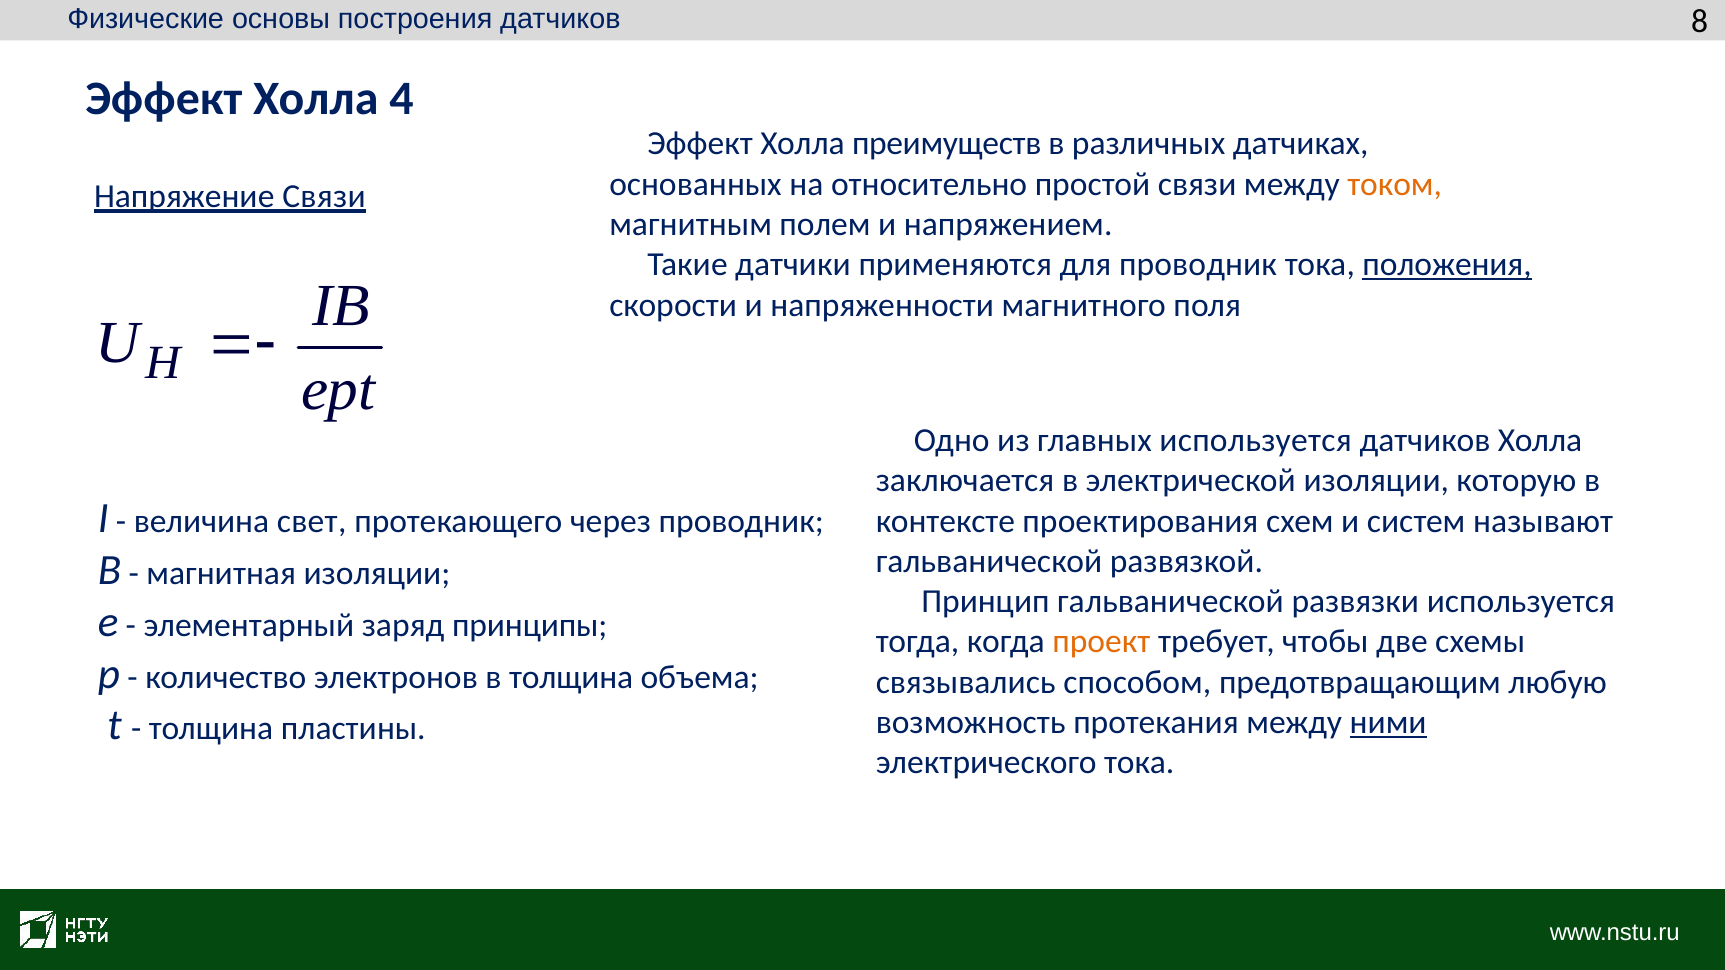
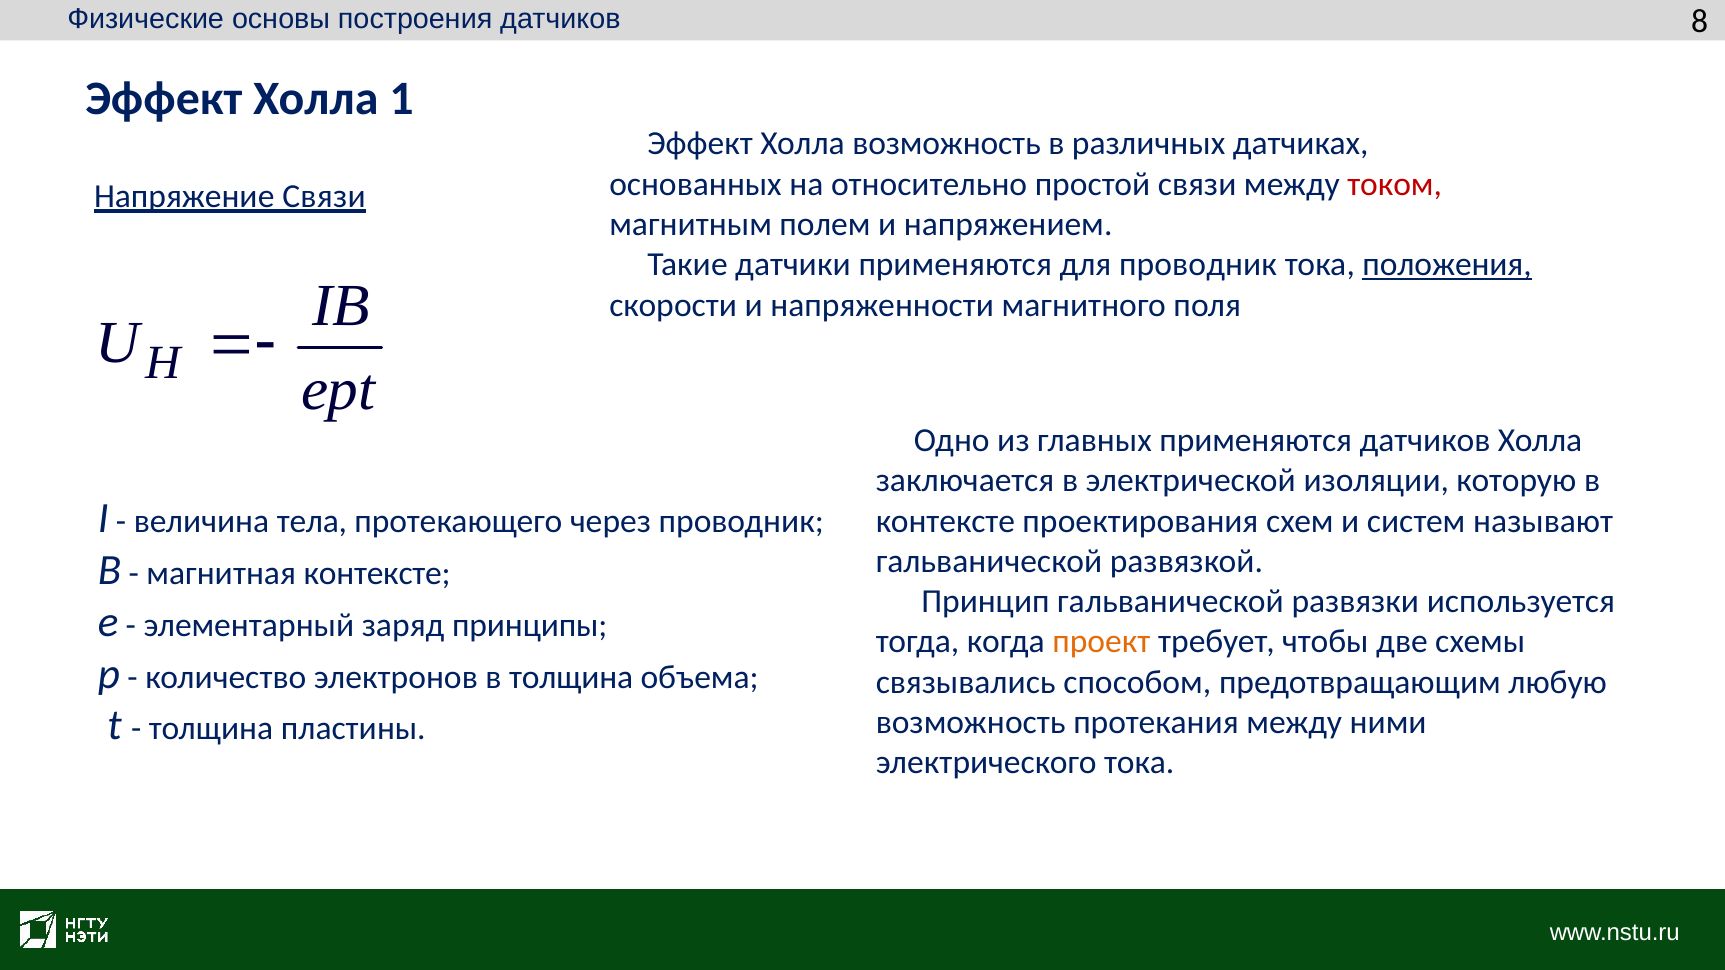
4: 4 -> 1 (401, 99)
Холла преимуществ: преимуществ -> возможность (947, 144)
током colour: orange -> red (1395, 184)
главных используется: используется -> применяются (1256, 441)
свет: свет -> тела (312, 522)
магнитная изоляции: изоляции -> контексте (377, 574)
ними underline: present -> none (1388, 723)
